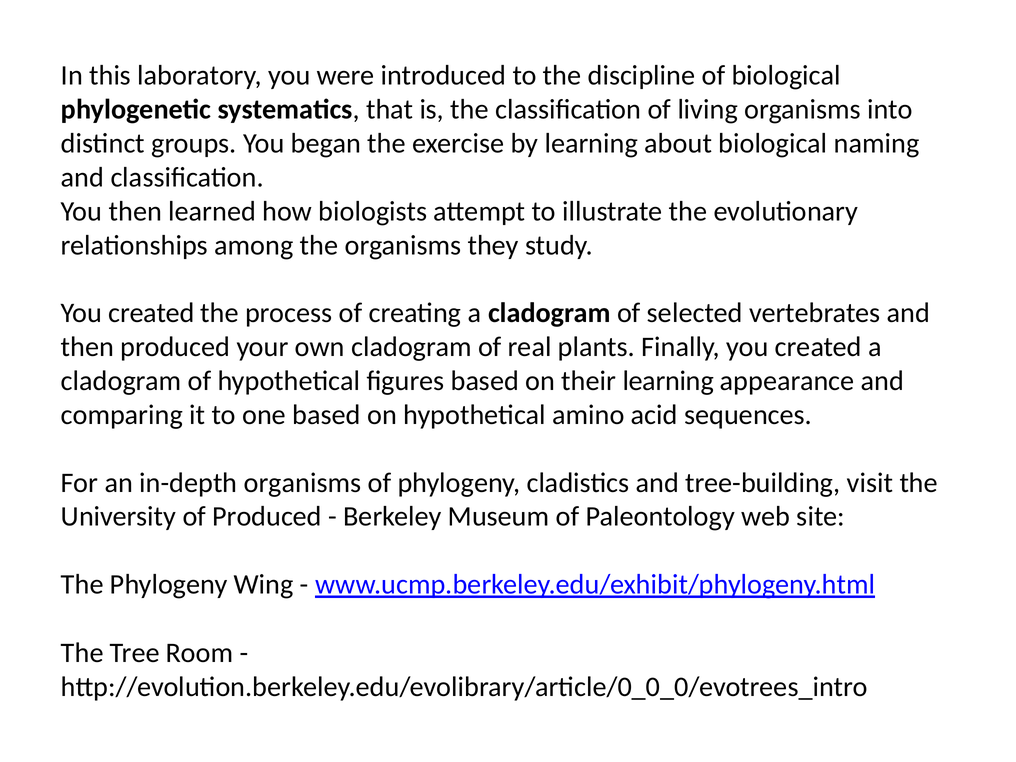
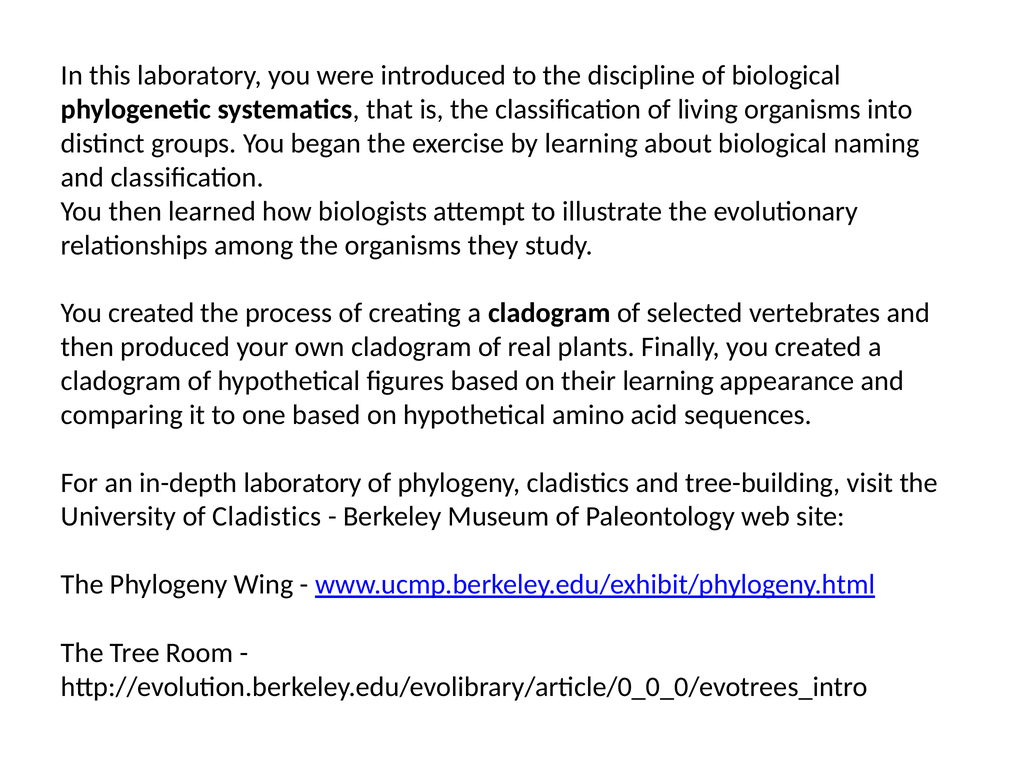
in-depth organisms: organisms -> laboratory (303, 483)
of Produced: Produced -> Cladistics (267, 517)
